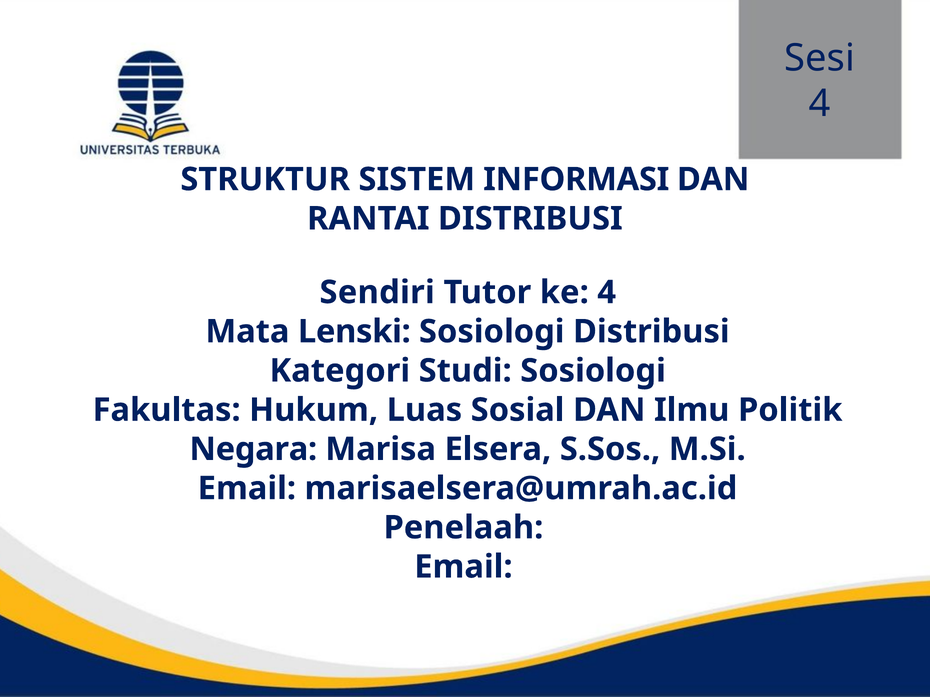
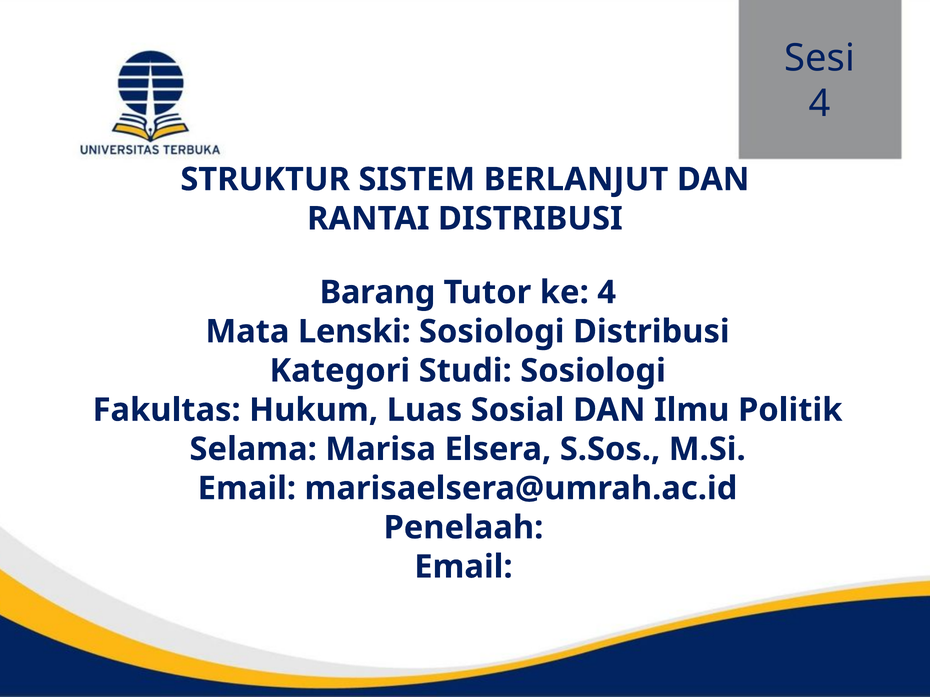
INFORMASI: INFORMASI -> BERLANJUT (576, 180)
Sendiri: Sendiri -> Barang (377, 293)
Negara: Negara -> Selama (253, 449)
